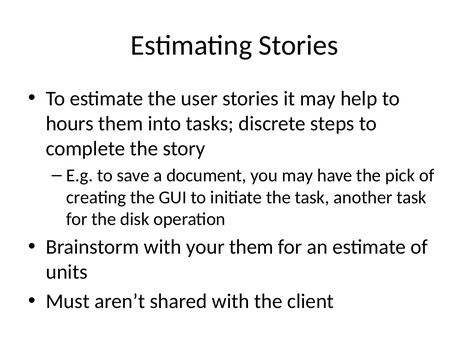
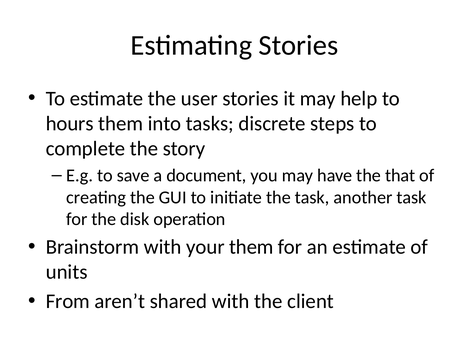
pick: pick -> that (400, 175)
Must: Must -> From (68, 301)
